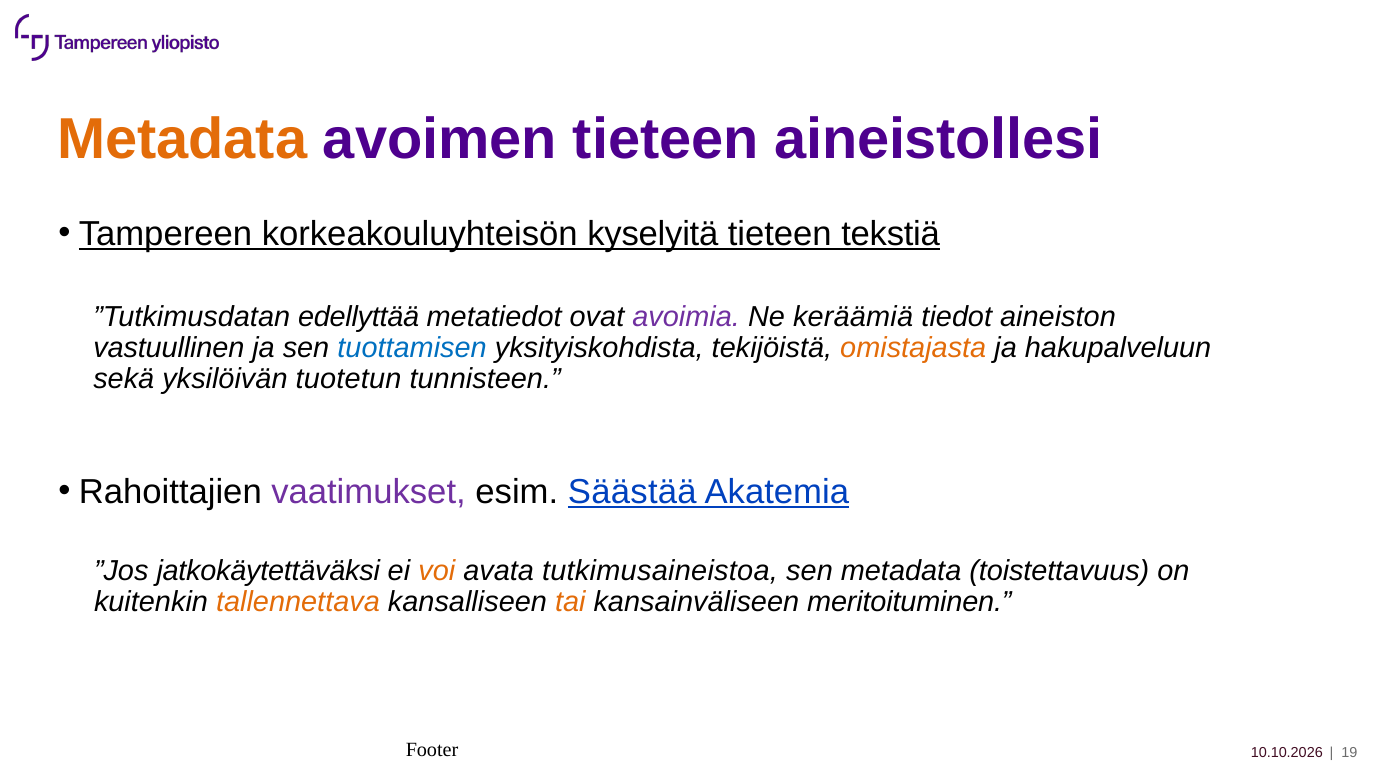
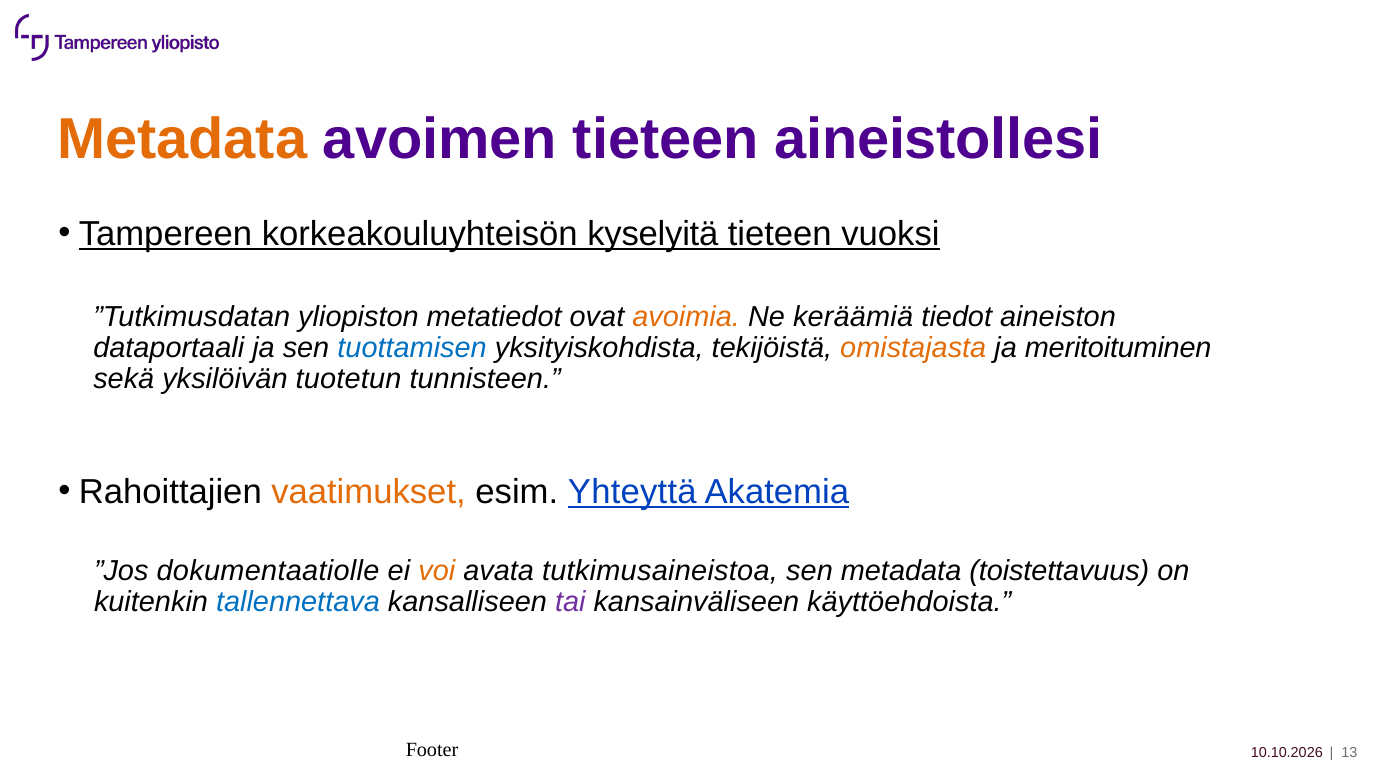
tekstiä: tekstiä -> vuoksi (890, 234)
edellyttää: edellyttää -> yliopiston (358, 317)
avoimia colour: purple -> orange (686, 317)
vastuullinen: vastuullinen -> dataportaali (169, 348)
hakupalveluun: hakupalveluun -> meritoituminen (1118, 348)
vaatimukset colour: purple -> orange (368, 492)
Säästää: Säästää -> Yhteyttä (632, 492)
jatkokäytettäväksi: jatkokäytettäväksi -> dokumentaatiolle (268, 571)
tallennettava colour: orange -> blue (298, 602)
tai colour: orange -> purple (570, 602)
meritoituminen: meritoituminen -> käyttöehdoista (909, 602)
19: 19 -> 13 (1349, 754)
